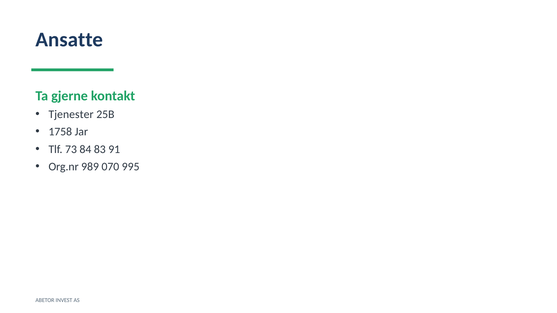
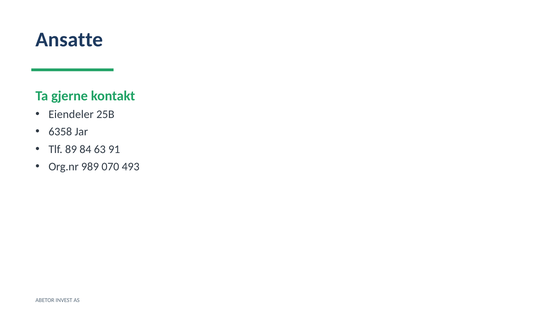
Tjenester: Tjenester -> Eiendeler (71, 115)
1758: 1758 -> 6358 (60, 132)
73: 73 -> 89 (71, 149)
83: 83 -> 63 (100, 149)
995: 995 -> 493 (131, 167)
